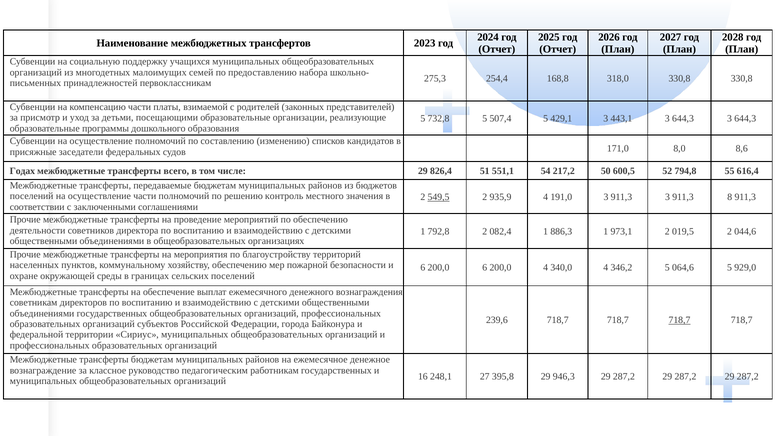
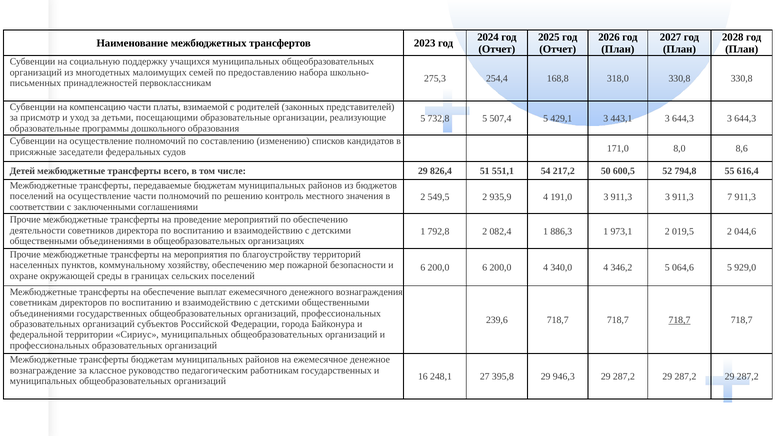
Годах: Годах -> Детей (22, 171)
549,5 underline: present -> none (439, 197)
8: 8 -> 7 (730, 197)
